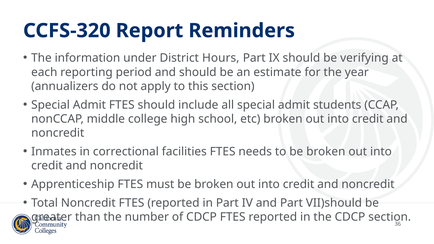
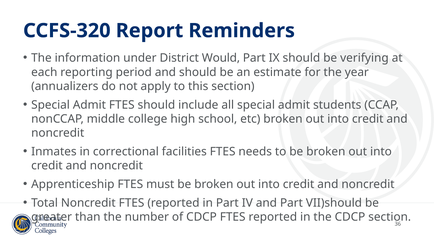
Hours: Hours -> Would (221, 58)
